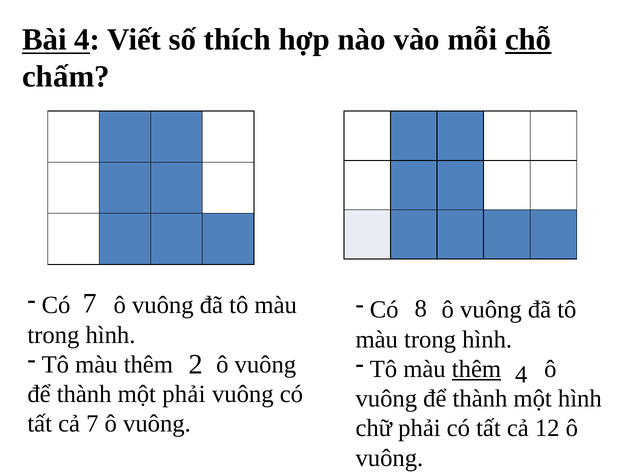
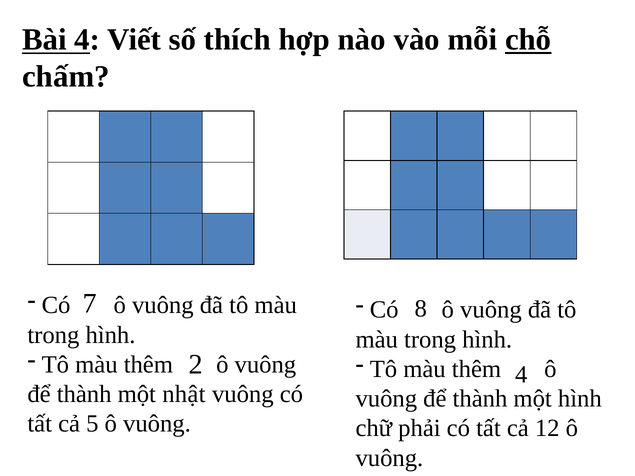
thêm underline: present -> none (476, 369)
một phải: phải -> nhật (184, 394)
cả 7: 7 -> 5 (92, 424)
